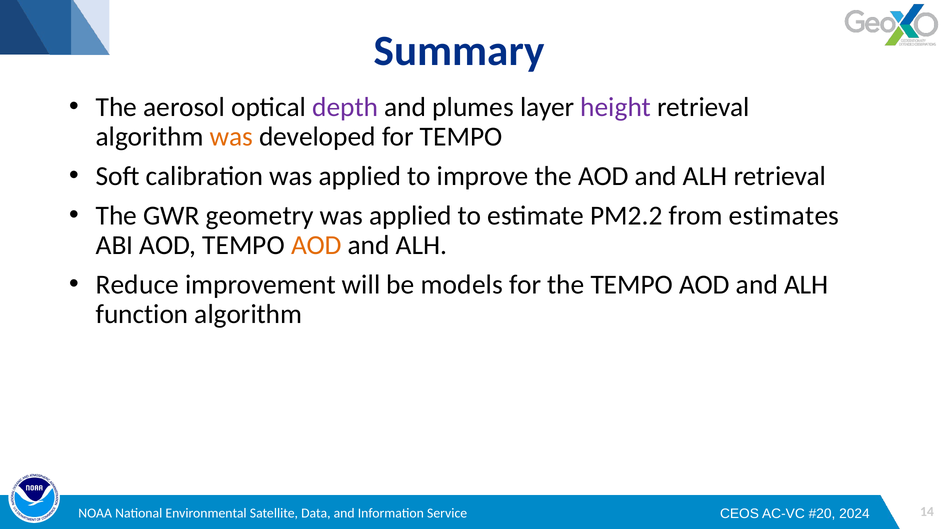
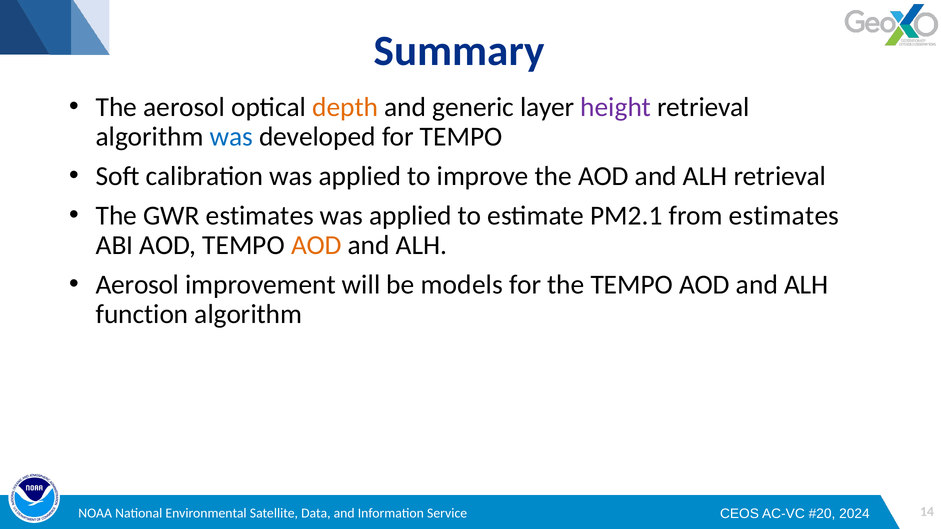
depth colour: purple -> orange (345, 107)
plumes: plumes -> generic (473, 107)
was colour: orange -> blue (231, 137)
GWR geometry: geometry -> estimates (260, 216)
PM2.2: PM2.2 -> PM2.1 (626, 216)
Reduce: Reduce -> Aerosol (137, 285)
